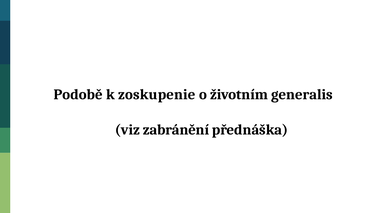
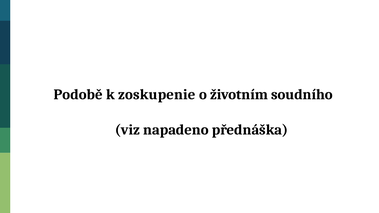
generalis: generalis -> soudního (302, 95)
zabránění: zabránění -> napadeno (176, 130)
